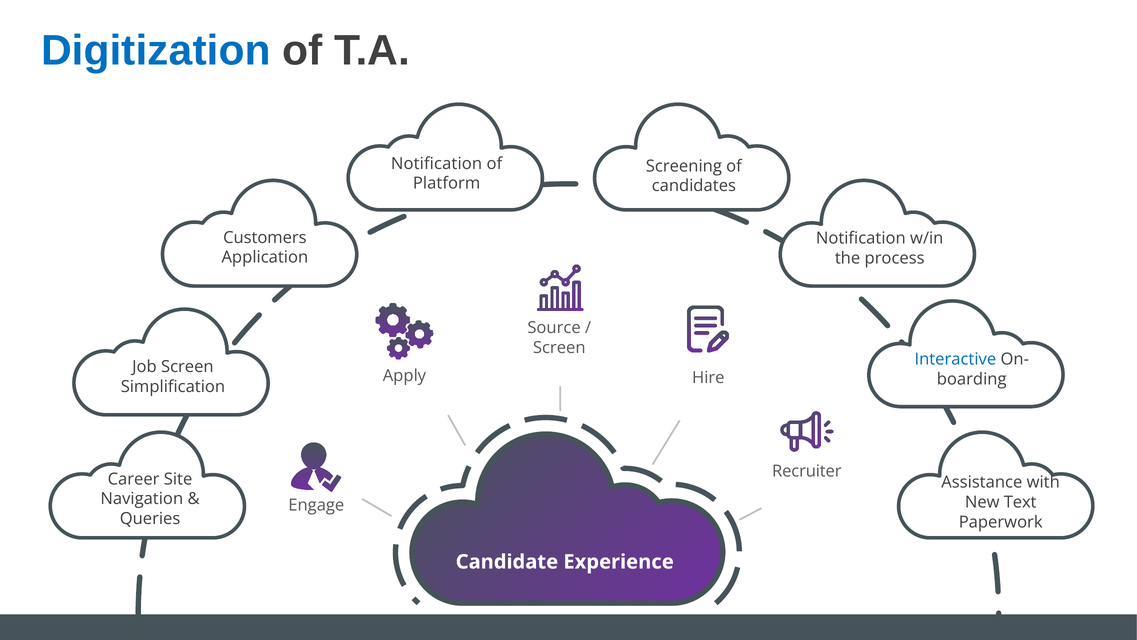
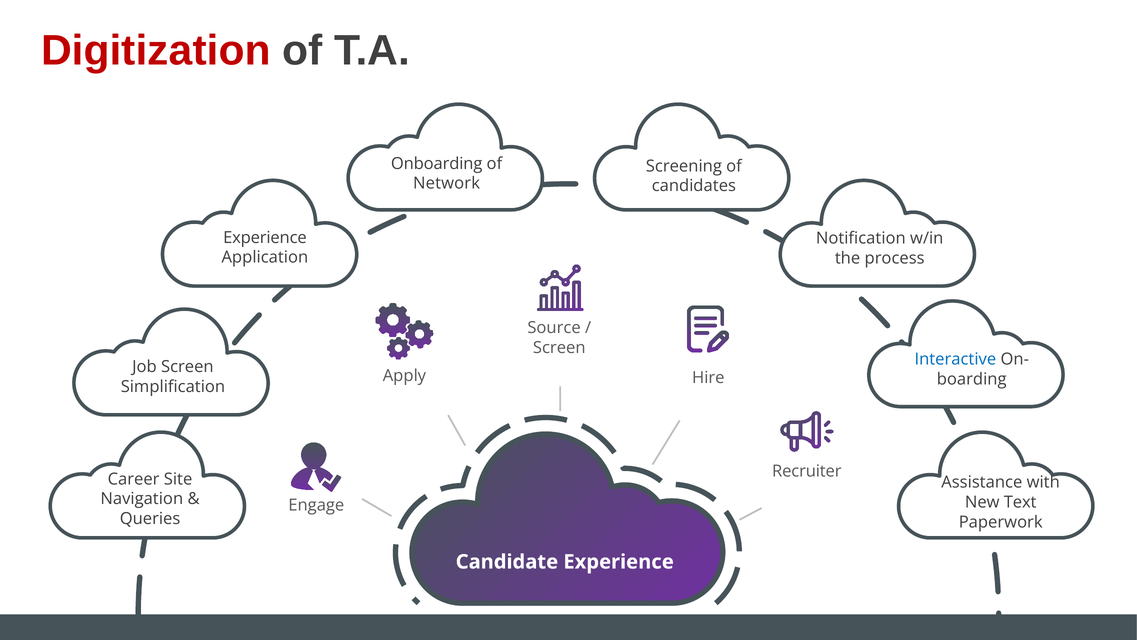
Digitization colour: blue -> red (156, 51)
Notification: Notification -> Onboarding (437, 163)
Platform: Platform -> Network (447, 183)
Customers: Customers -> Experience (265, 237)
